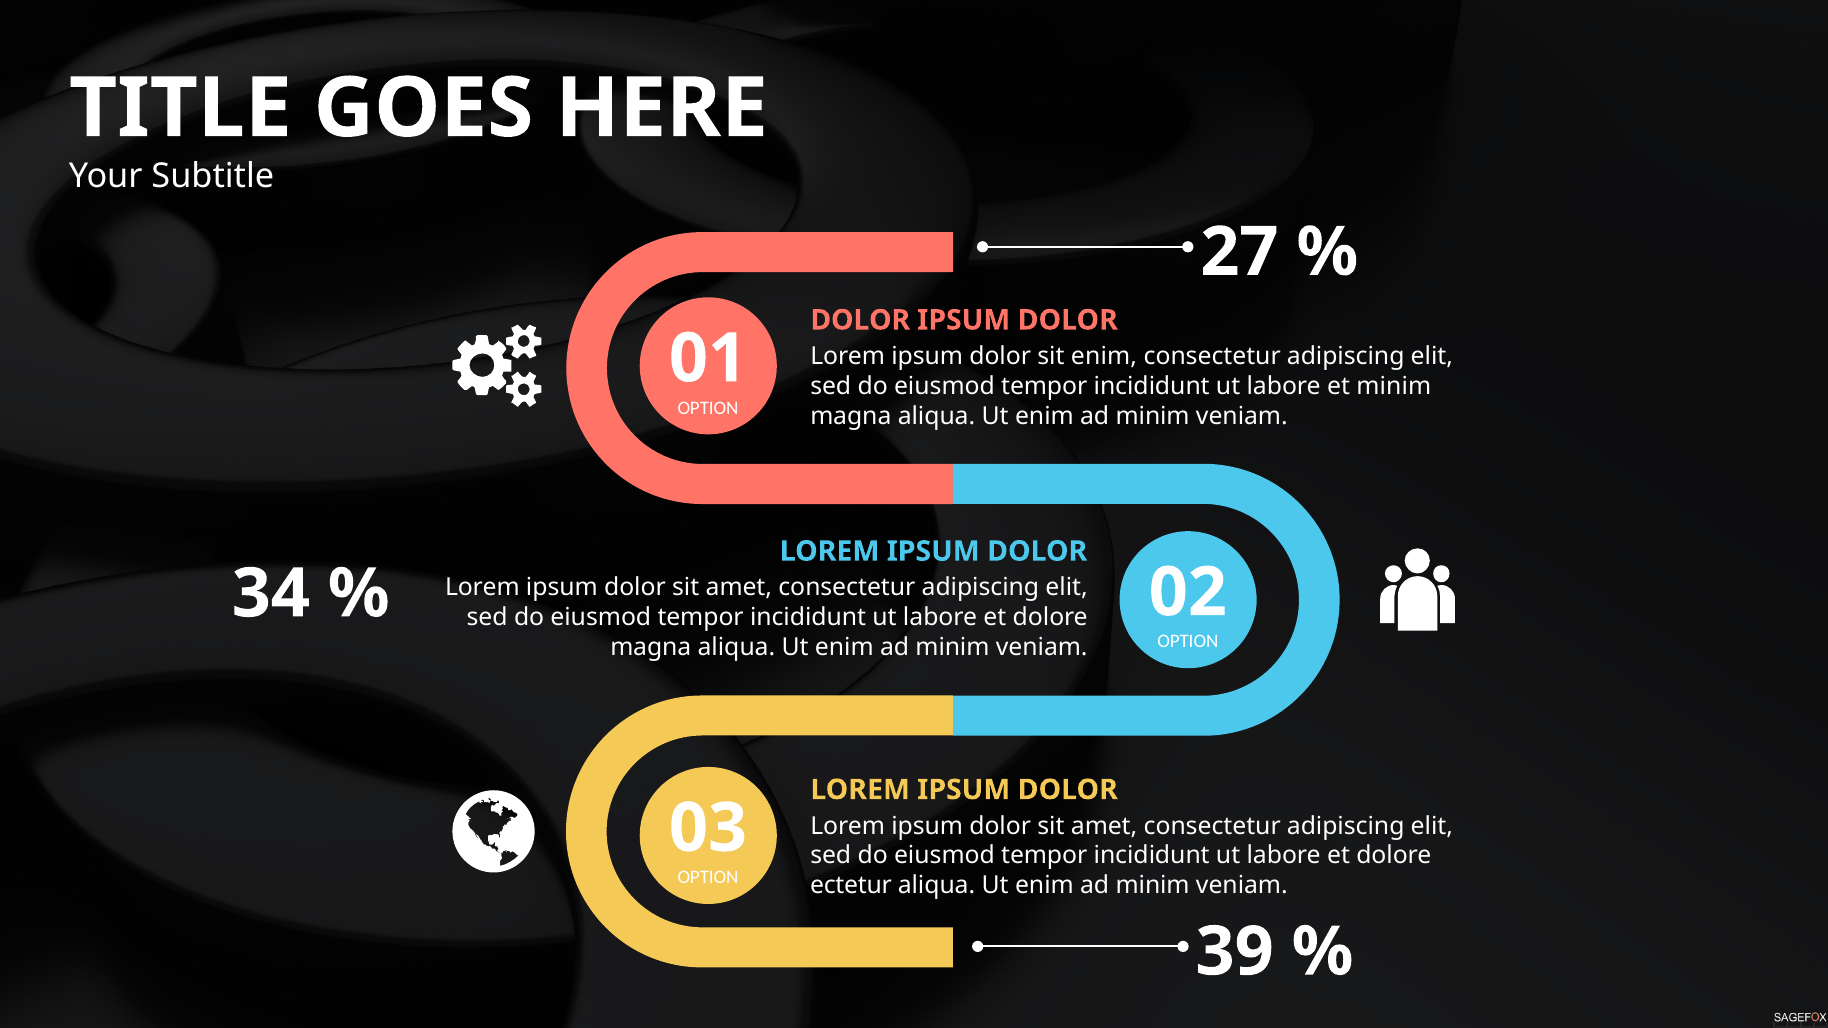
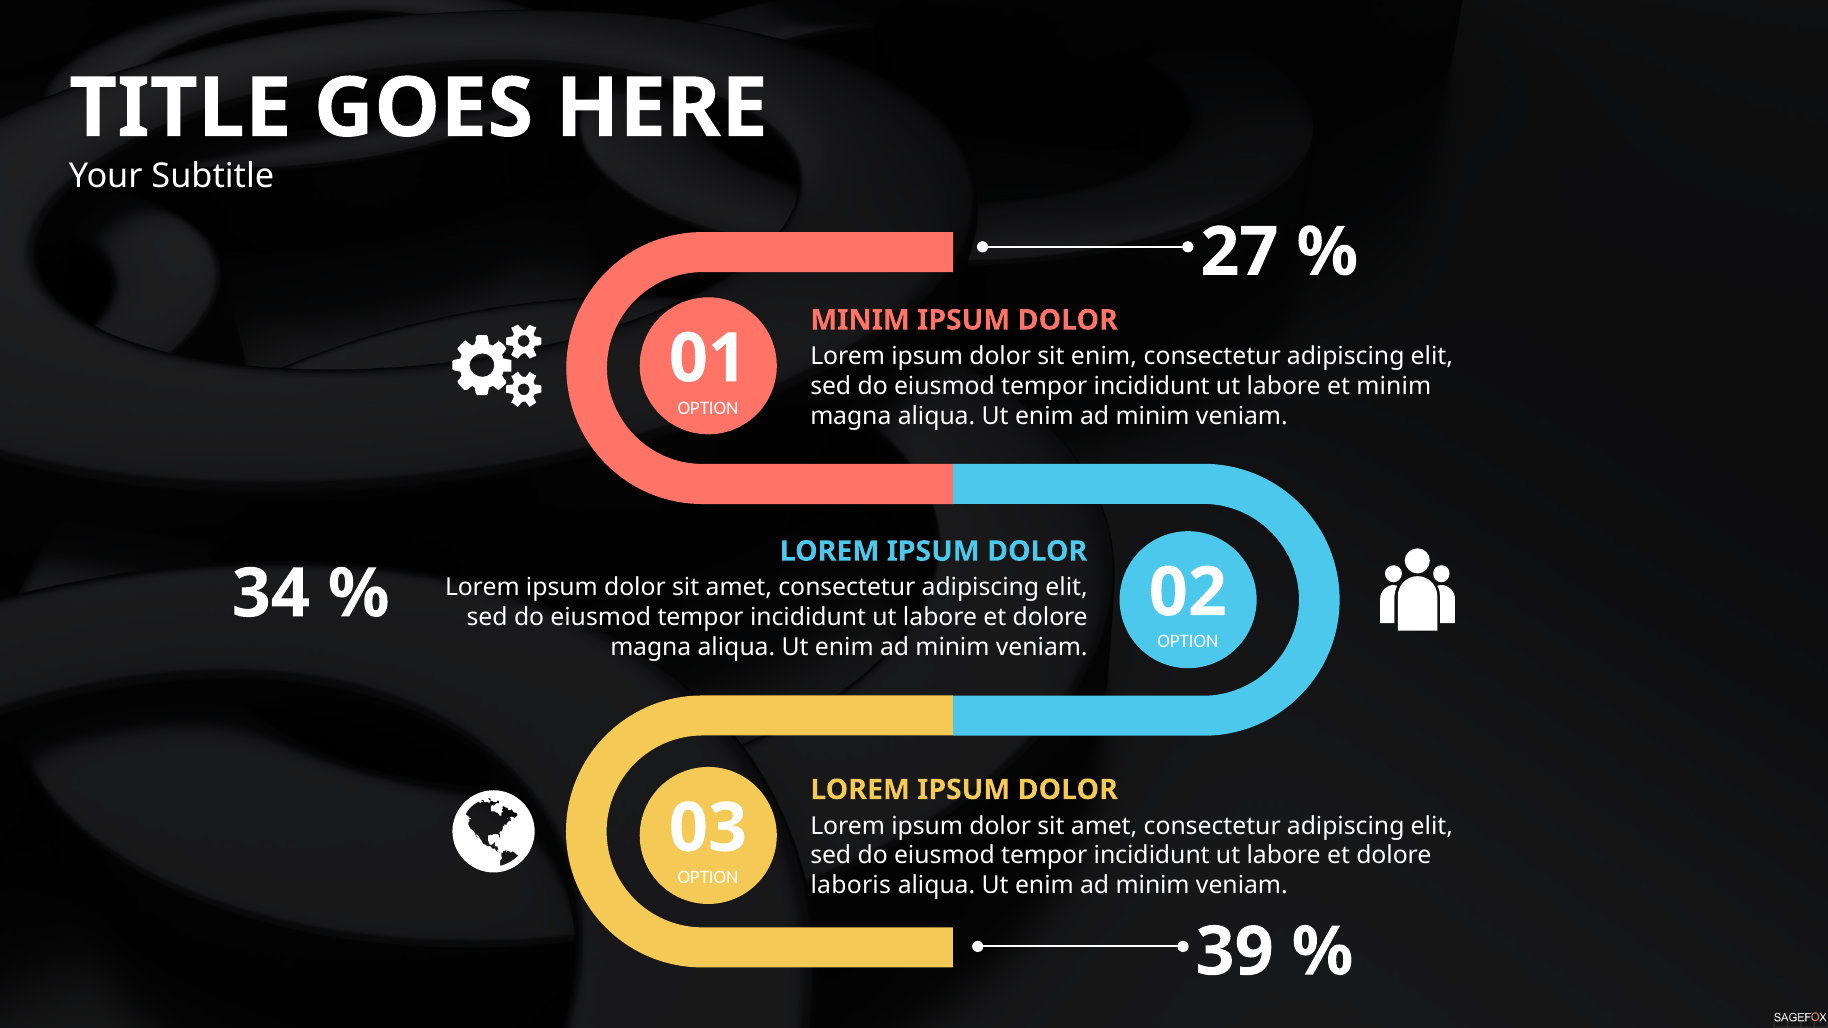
DOLOR: DOLOR -> MINIM (860, 320)
ectetur: ectetur -> laboris (851, 886)
